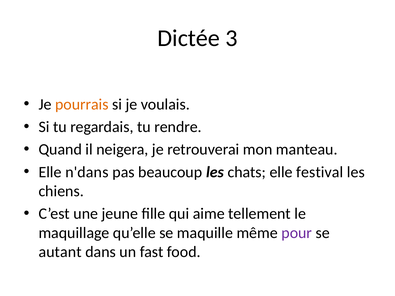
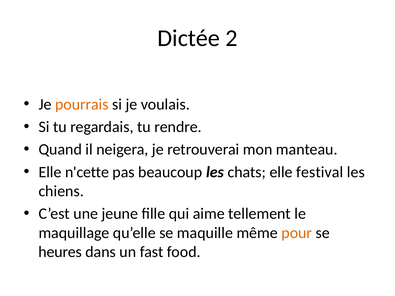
3: 3 -> 2 (231, 38)
n'dans: n'dans -> n'cette (87, 172)
pour colour: purple -> orange (297, 233)
autant: autant -> heures (60, 252)
